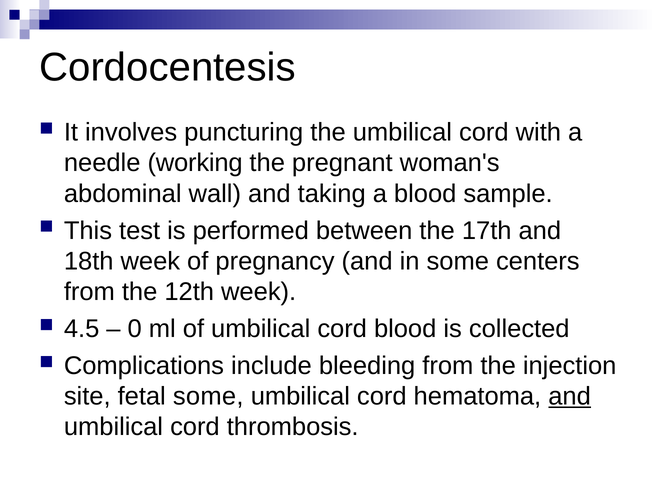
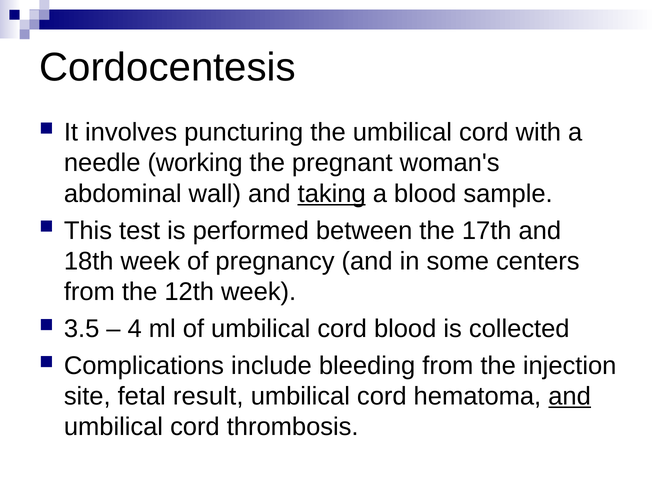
taking underline: none -> present (332, 194)
4.5: 4.5 -> 3.5 (82, 329)
0: 0 -> 4 (135, 329)
fetal some: some -> result (208, 396)
